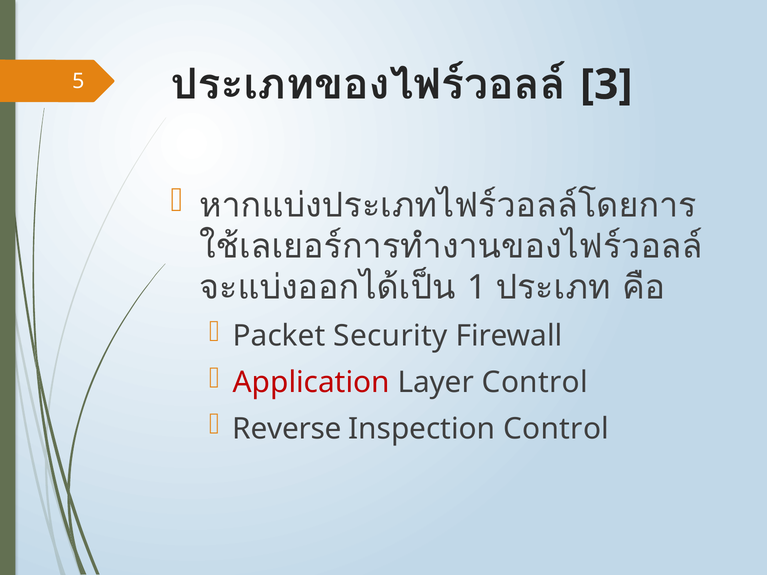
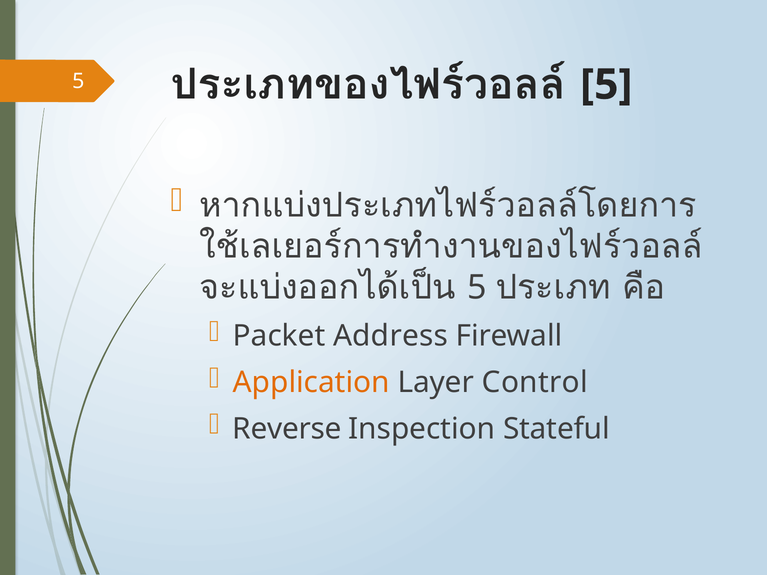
3: 3 -> 5 (606, 85)
1: 1 -> 5 (477, 287)
Security: Security -> Address (391, 336)
Application colour: red -> orange (311, 383)
Inspection Control: Control -> Stateful (556, 429)
